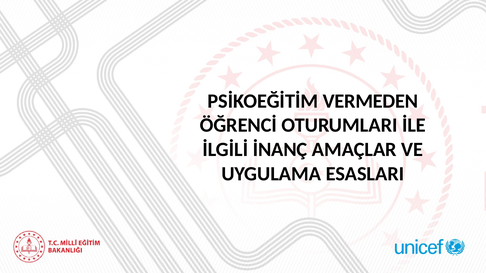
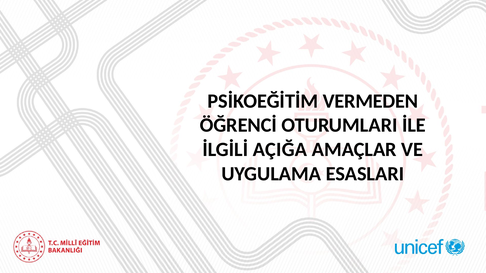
İNANÇ: İNANÇ -> AÇIĞA (280, 150)
